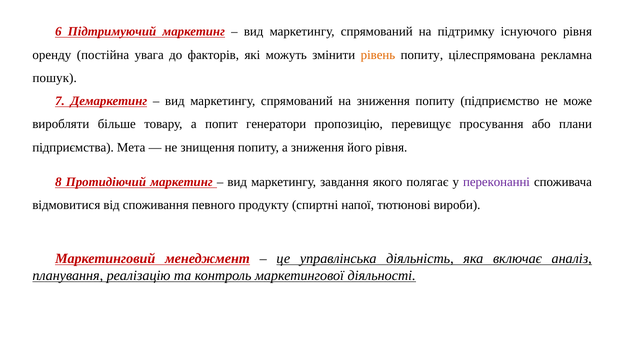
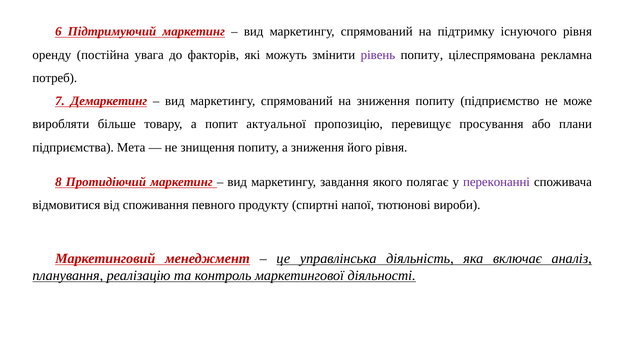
рівень colour: orange -> purple (378, 55)
пошук: пошук -> потреб (55, 78)
генератори: генератори -> актуальної (276, 124)
